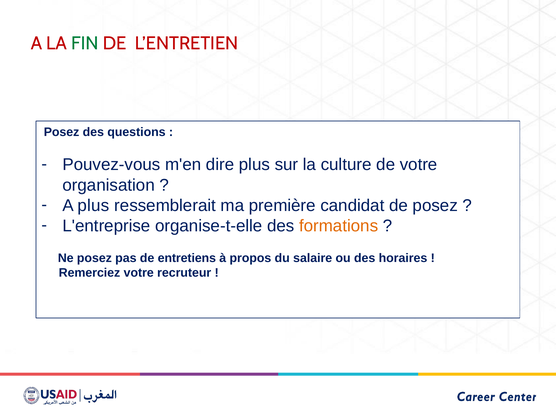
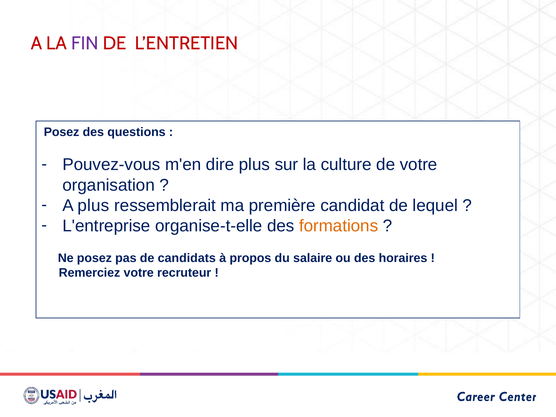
FIN colour: green -> purple (85, 43)
de posez: posez -> lequel (435, 205)
entretiens: entretiens -> candidats (187, 258)
